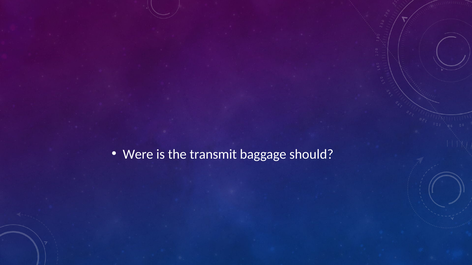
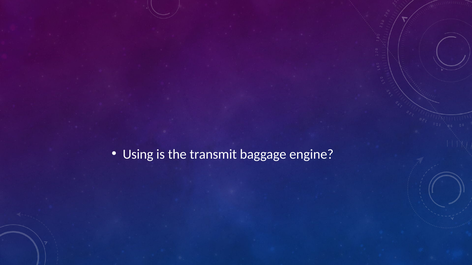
Were: Were -> Using (138, 155)
should: should -> engine (311, 155)
